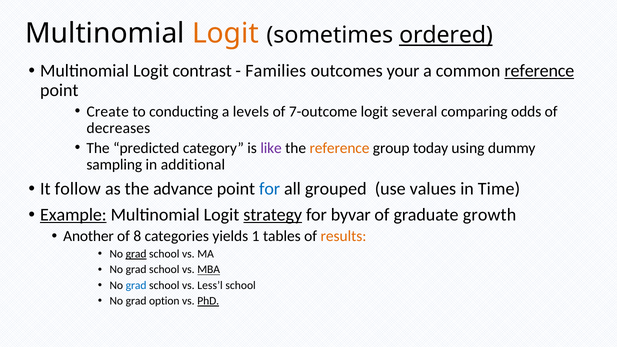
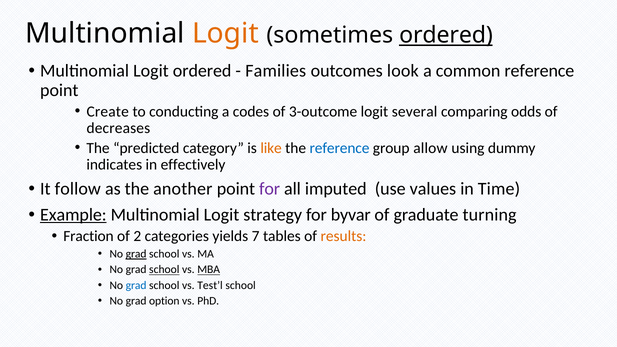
Logit contrast: contrast -> ordered (202, 71)
your: your -> look (403, 71)
reference underline: present -> none (539, 71)
levels: levels -> codes (251, 112)
7-outcome: 7-outcome -> 3-outcome (323, 112)
like colour: purple -> orange (271, 148)
reference colour: orange -> blue (340, 148)
today: today -> allow (430, 148)
sampling: sampling -> indicates (114, 165)
additional: additional -> effectively (193, 165)
advance: advance -> another (183, 189)
for colour: blue -> purple (270, 189)
grouped: grouped -> imputed (336, 189)
strategy underline: present -> none (273, 215)
growth: growth -> turning (490, 215)
Another: Another -> Fraction (88, 236)
8: 8 -> 2 (137, 236)
1: 1 -> 7 (256, 236)
school underline: none -> present (164, 270)
Less’l: Less’l -> Test’l (210, 285)
PhD underline: present -> none (208, 301)
